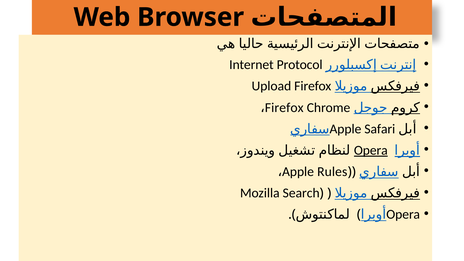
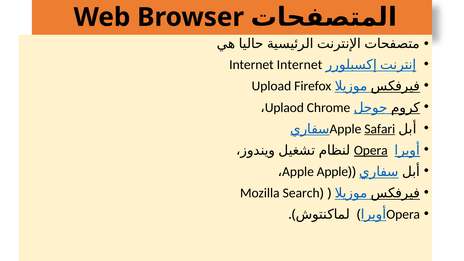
Internet Protocol: Protocol -> Internet (300, 65)
Firefox: Firefox -> Uplaod (284, 108)
Safari underline: none -> present (380, 129)
Apple Rules: Rules -> Apple (332, 172)
